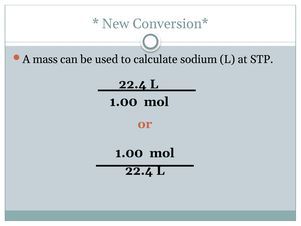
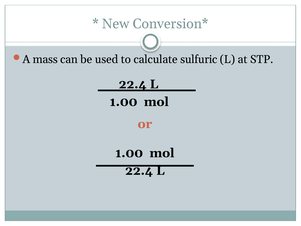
sodium: sodium -> sulfuric (199, 59)
